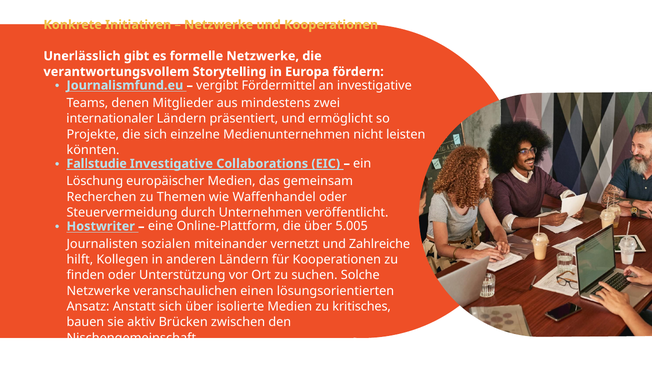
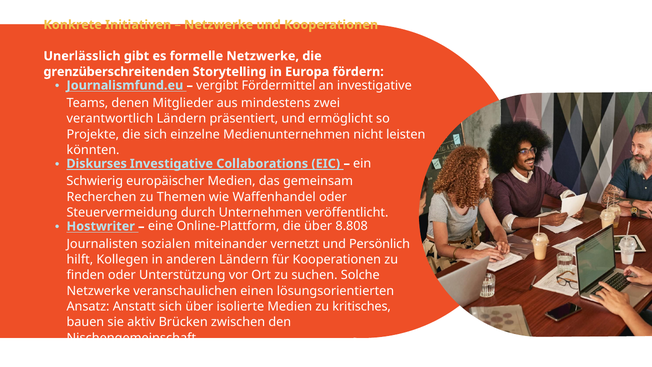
verantwortungsvollem: verantwortungsvollem -> grenzüberschreitenden (116, 72)
internationaler: internationaler -> verantwortlich (110, 119)
Fallstudie: Fallstudie -> Diskurses (97, 164)
Löschung: Löschung -> Schwierig (95, 181)
5.005: 5.005 -> 8.808 (352, 226)
Zahlreiche: Zahlreiche -> Persönlich (380, 244)
